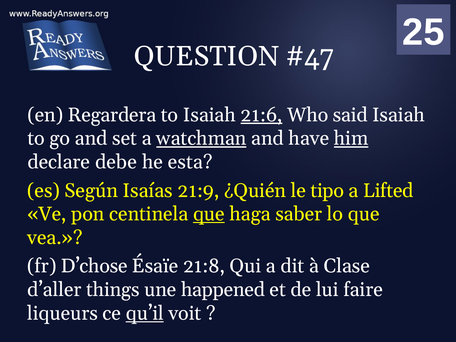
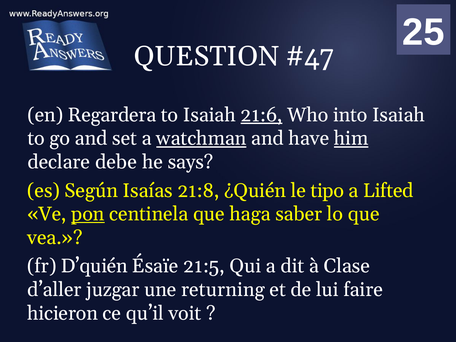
said: said -> into (350, 115)
esta: esta -> says (190, 162)
21:9: 21:9 -> 21:8 (198, 191)
pon underline: none -> present (88, 214)
que underline: present -> none (209, 214)
D’chose: D’chose -> D’quién (94, 266)
21:8: 21:8 -> 21:5 (204, 266)
things: things -> juzgar (113, 290)
happened: happened -> returning (223, 290)
liqueurs: liqueurs -> hicieron (63, 313)
qu’il underline: present -> none (145, 313)
